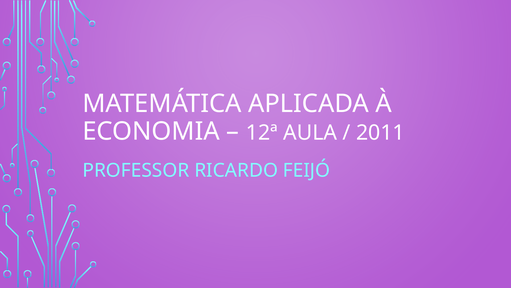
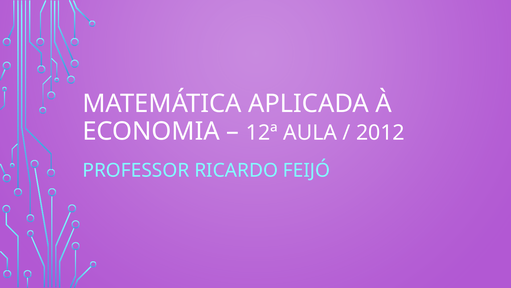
2011: 2011 -> 2012 (380, 133)
